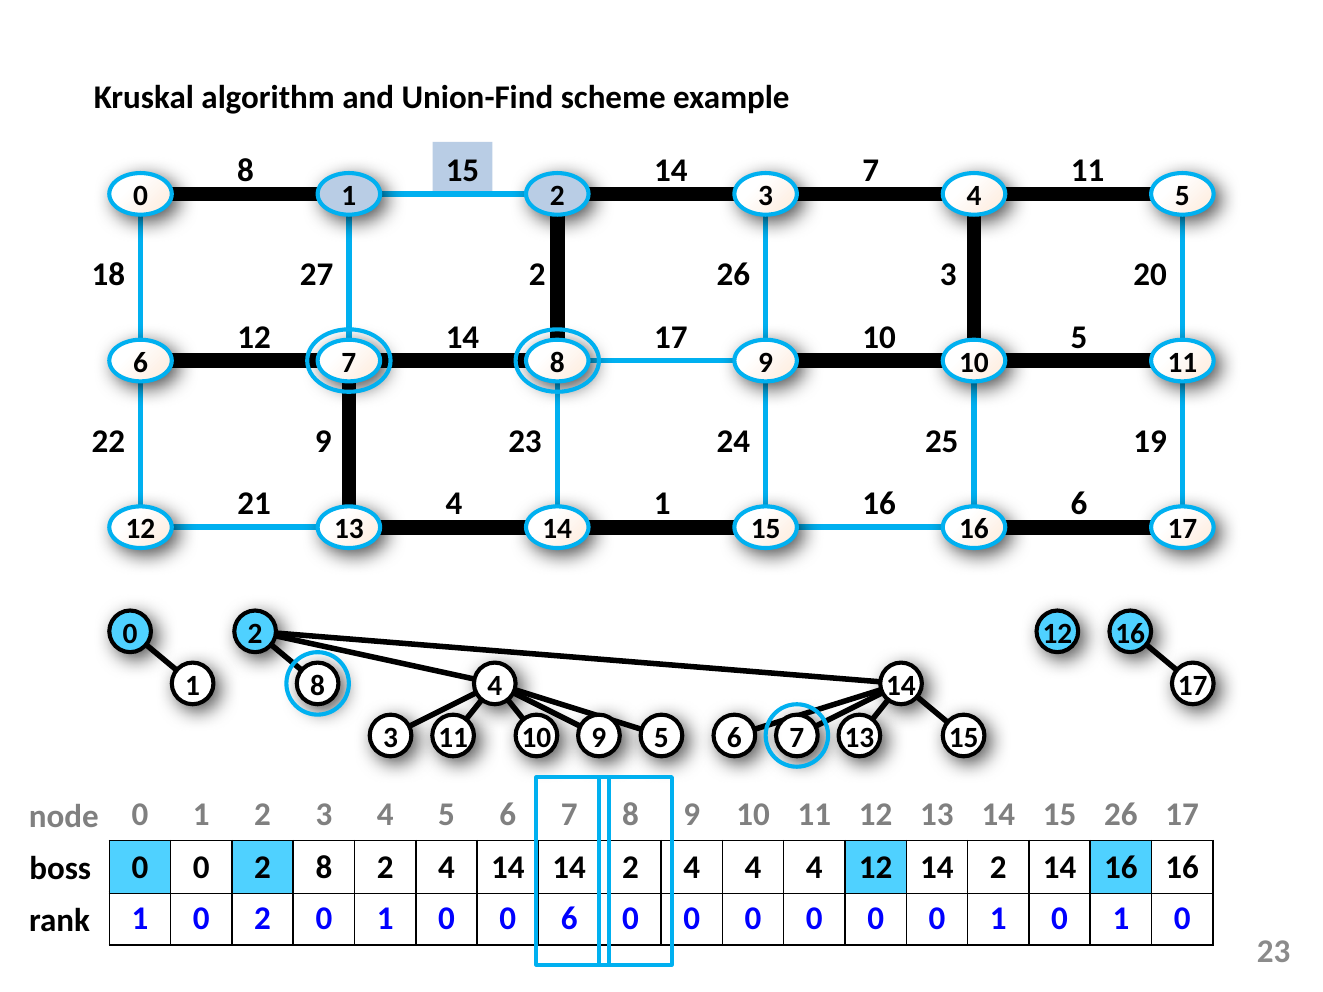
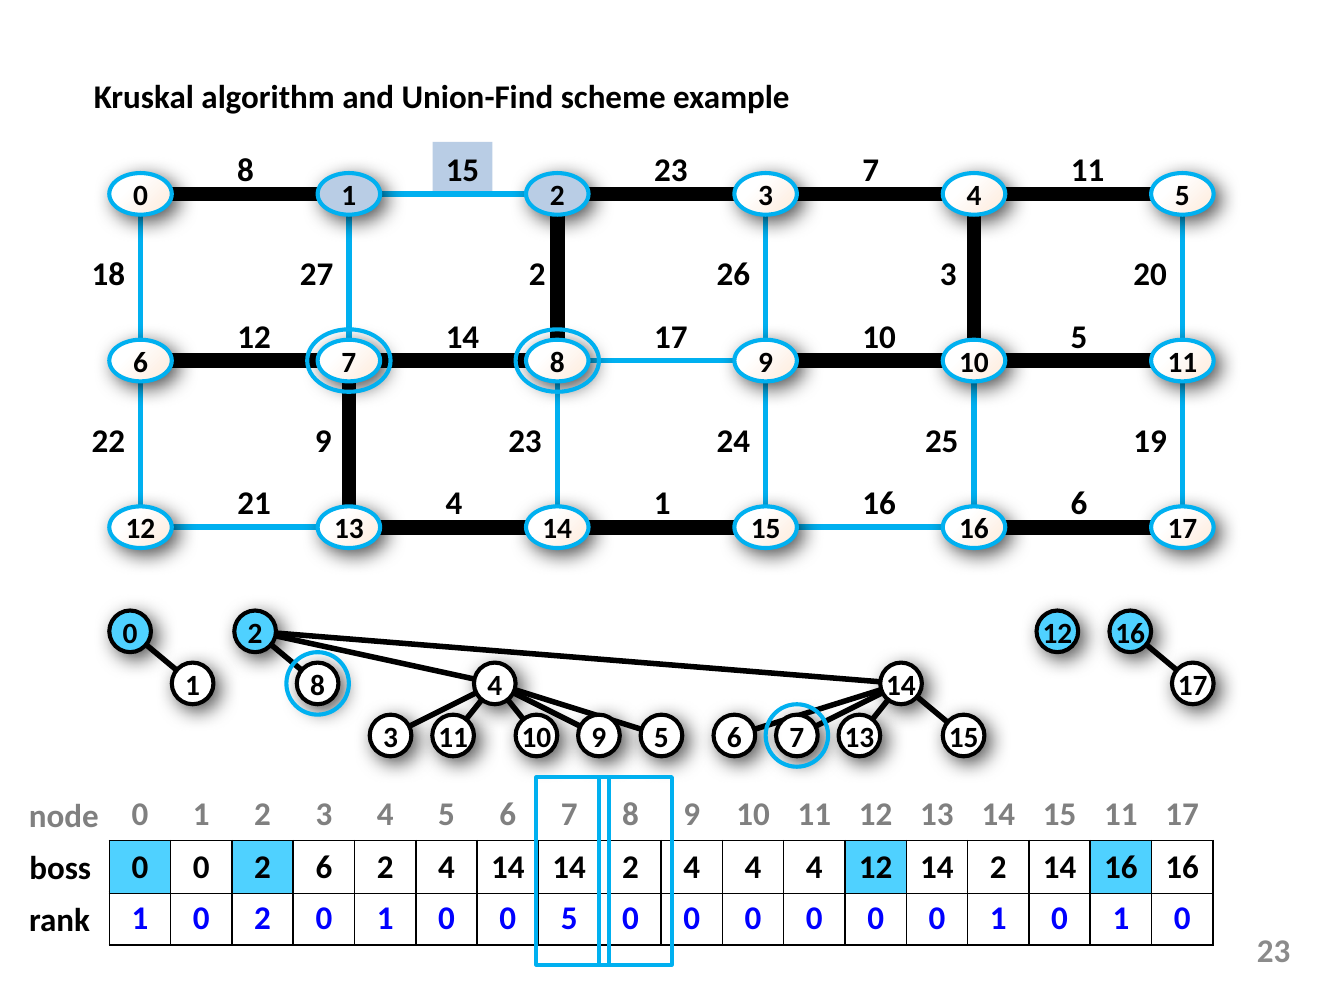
8 14: 14 -> 23 (671, 171)
15 26: 26 -> 11 (1121, 815)
2 8: 8 -> 6 (324, 868)
0 6: 6 -> 5 (569, 919)
